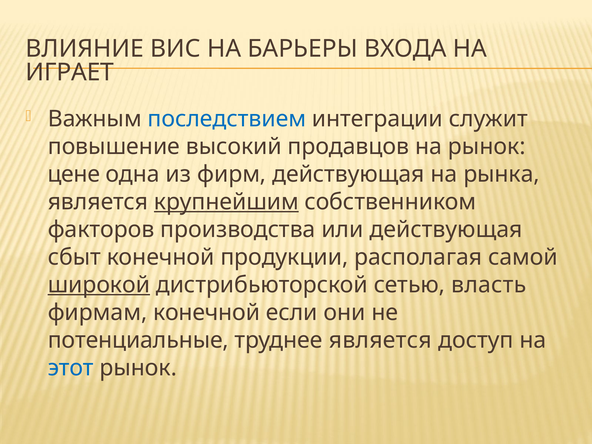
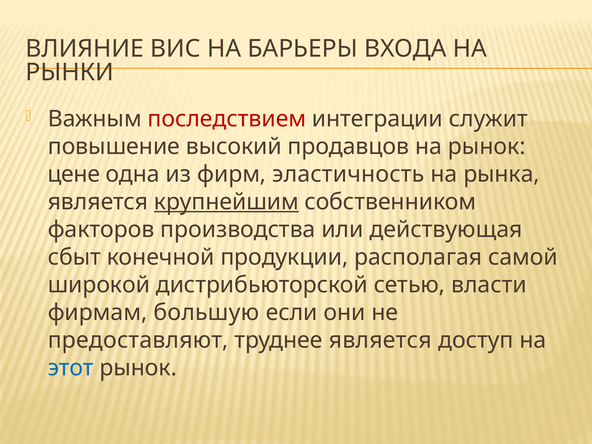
ИГРАЕТ: ИГРАЕТ -> РЫНКИ (70, 72)
последствием colour: blue -> red (227, 119)
фирм действующая: действующая -> эластичность (348, 174)
широкой underline: present -> none (99, 285)
власть: власть -> власти (489, 285)
фирмам конечной: конечной -> большую (206, 312)
потенциальные: потенциальные -> предоставляют (138, 340)
